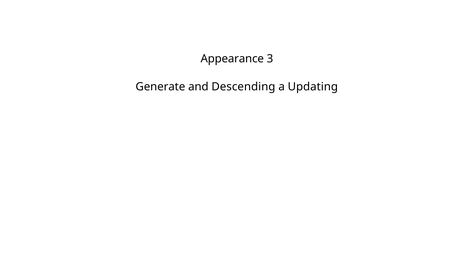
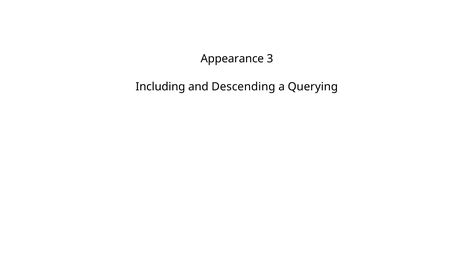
Generate: Generate -> Including (160, 86)
Updating: Updating -> Querying (313, 86)
